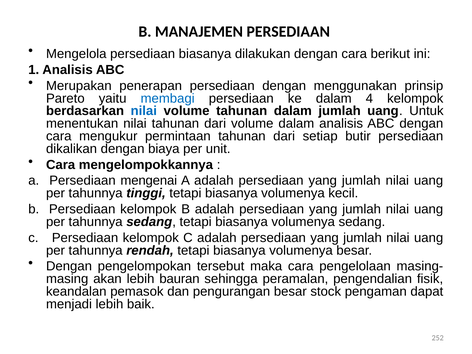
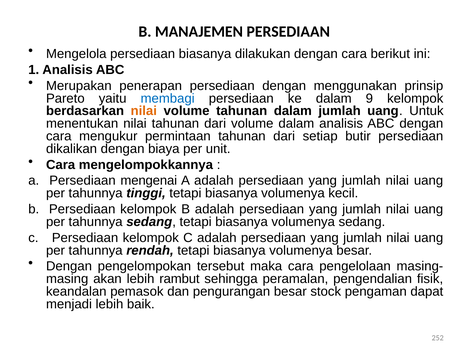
4: 4 -> 9 (369, 98)
nilai colour: blue -> orange (144, 111)
bauran: bauran -> rambut (179, 279)
